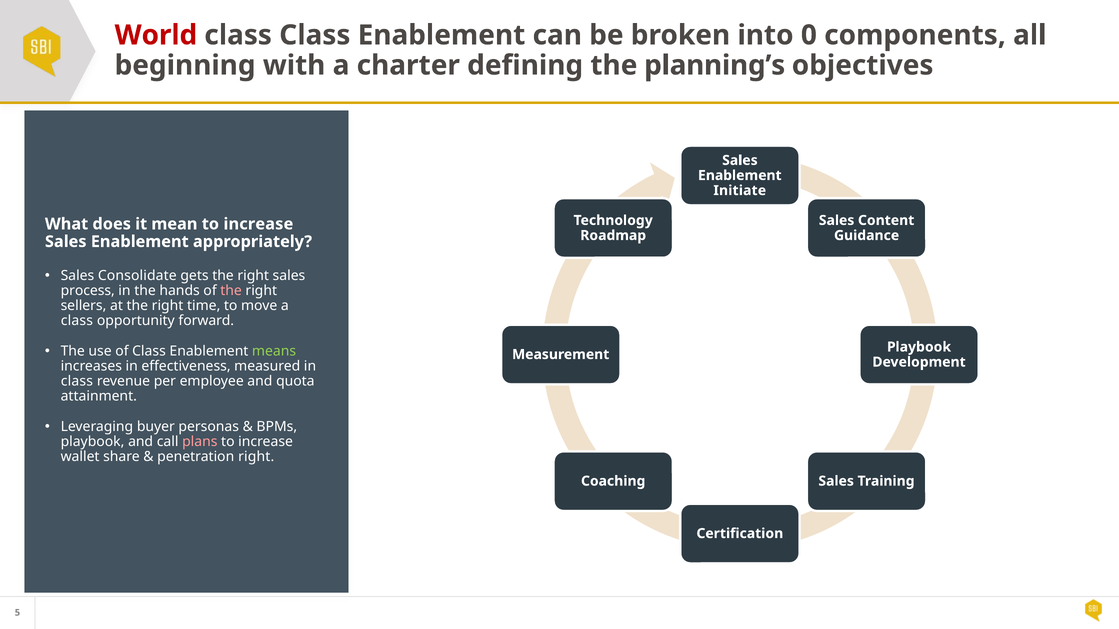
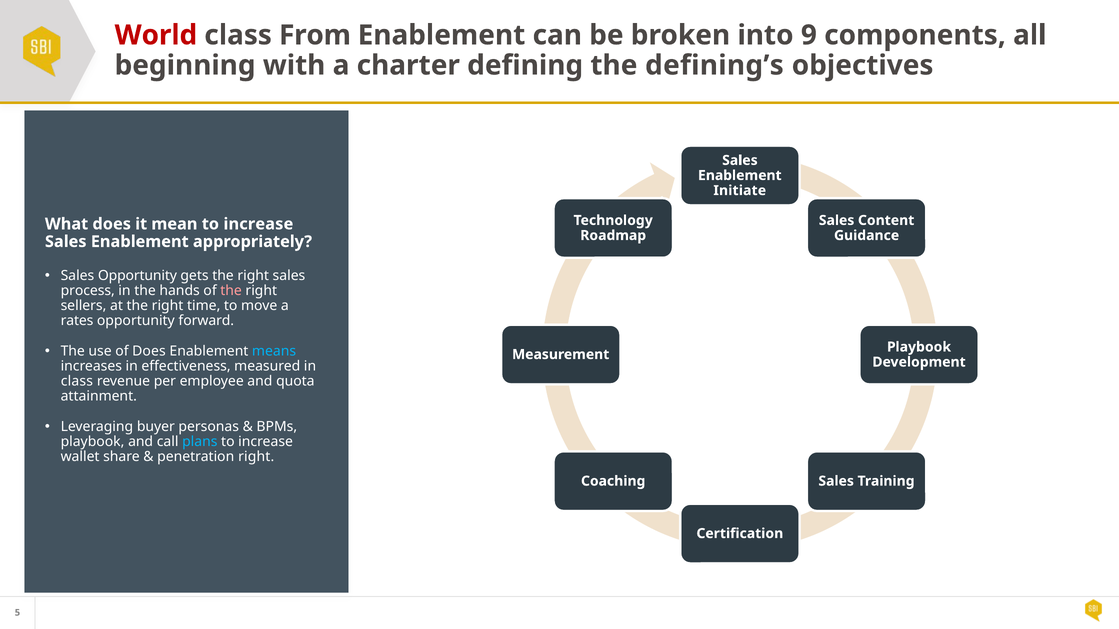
class Class: Class -> From (315, 35)
0: 0 -> 9 (809, 35)
planning’s: planning’s -> defining’s (714, 65)
Sales Consolidate: Consolidate -> Opportunity (137, 276)
class: class -> rates (77, 321)
of Class: Class -> Does (149, 351)
means colour: light green -> light blue (274, 351)
plans colour: pink -> light blue (200, 442)
